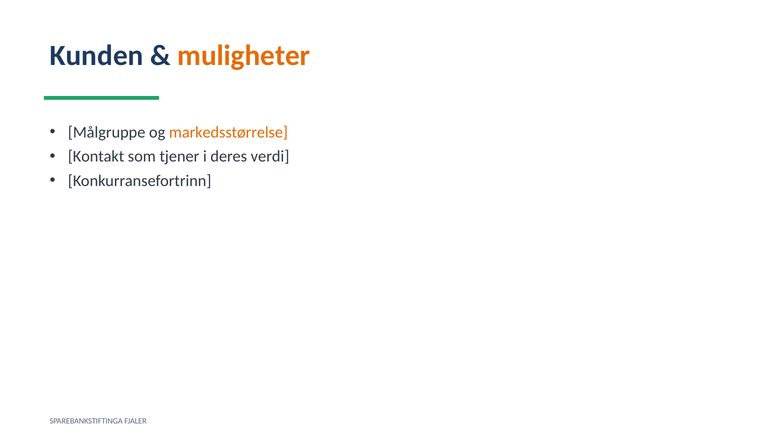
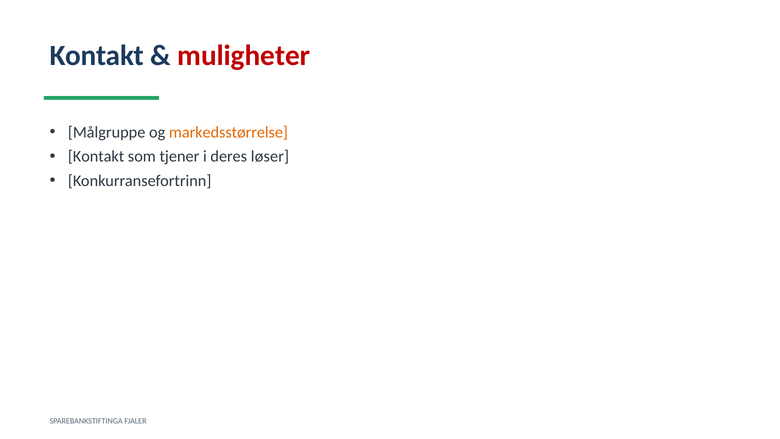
Kunden: Kunden -> Kontakt (97, 56)
muligheter colour: orange -> red (244, 56)
verdi: verdi -> løser (270, 156)
